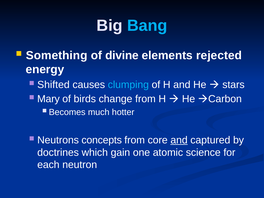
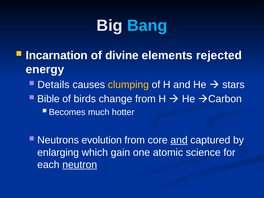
Something: Something -> Incarnation (57, 55)
Shifted: Shifted -> Details (53, 85)
clumping colour: light blue -> yellow (128, 85)
Mary: Mary -> Bible (48, 99)
concepts: concepts -> evolution (102, 140)
doctrines: doctrines -> enlarging (58, 152)
neutron underline: none -> present (80, 165)
